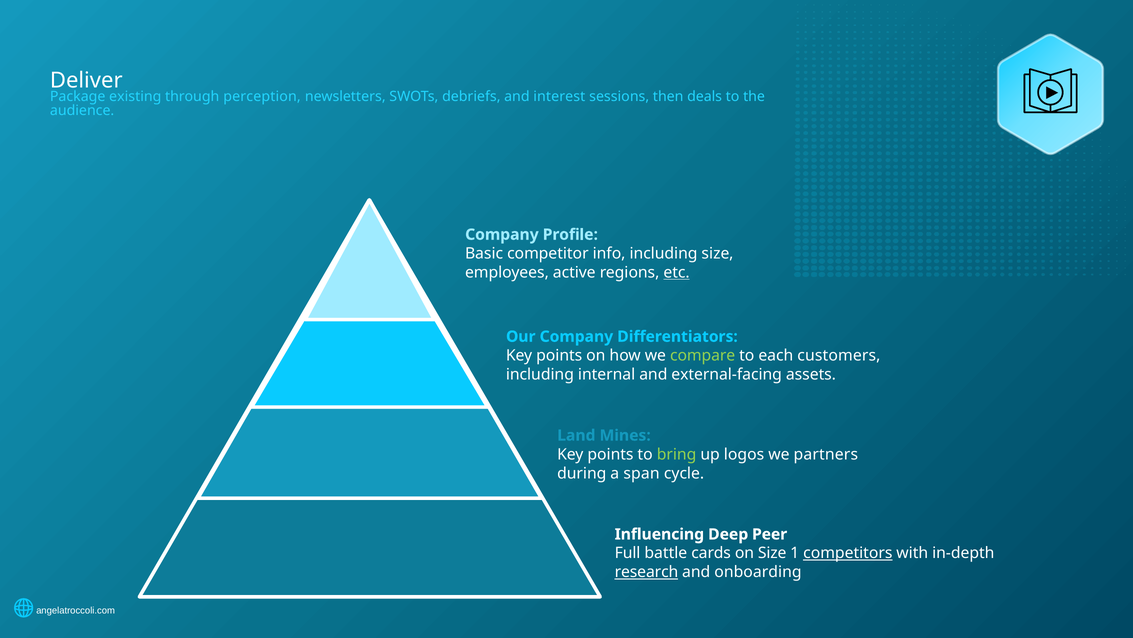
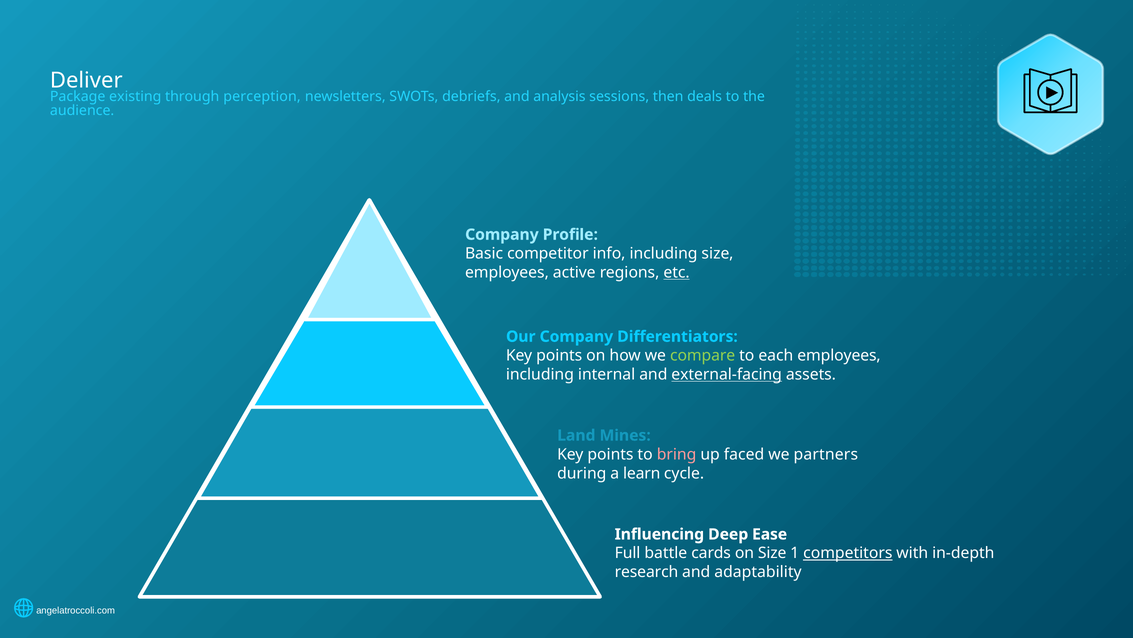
interest: interest -> analysis (559, 97)
each customers: customers -> employees (839, 355)
external-facing underline: none -> present (727, 374)
bring colour: light green -> pink (677, 454)
logos: logos -> faced (744, 454)
span: span -> learn (642, 473)
Peer: Peer -> Ease (770, 534)
research underline: present -> none (646, 572)
onboarding: onboarding -> adaptability (758, 572)
